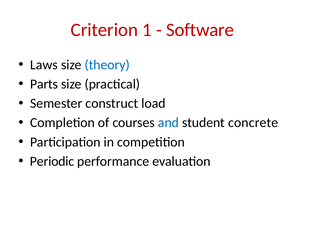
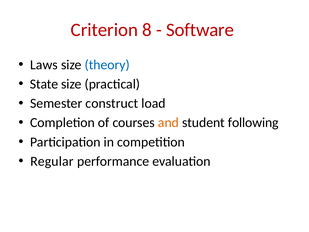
1: 1 -> 8 (147, 30)
Parts: Parts -> State (44, 84)
and colour: blue -> orange (168, 123)
concrete: concrete -> following (253, 123)
Periodic: Periodic -> Regular (52, 161)
